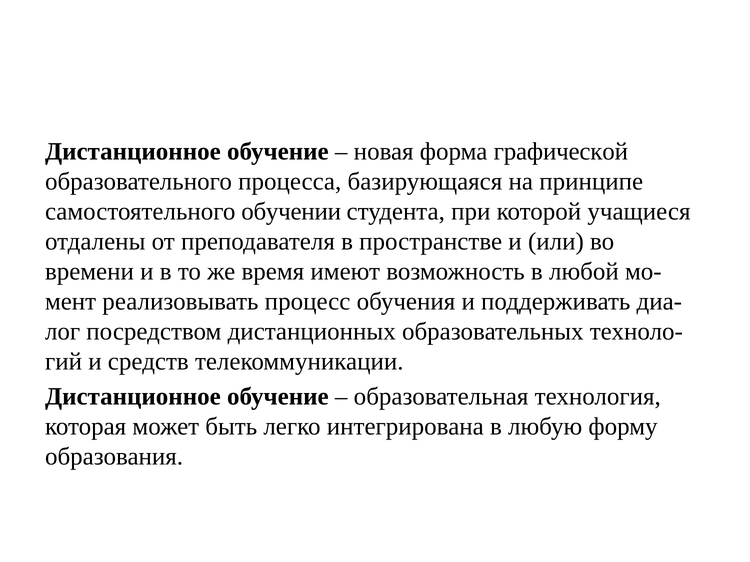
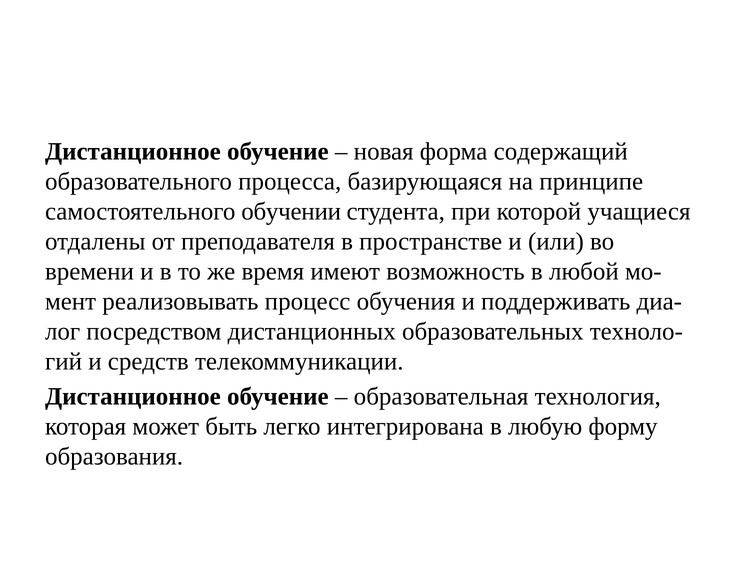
графической: графической -> содержащий (561, 152)
